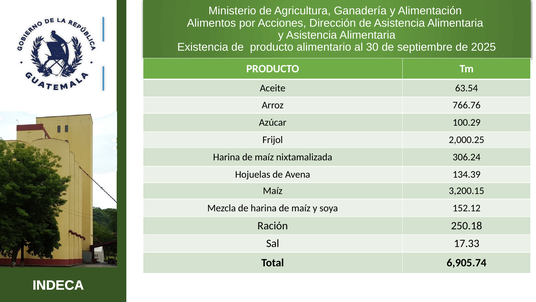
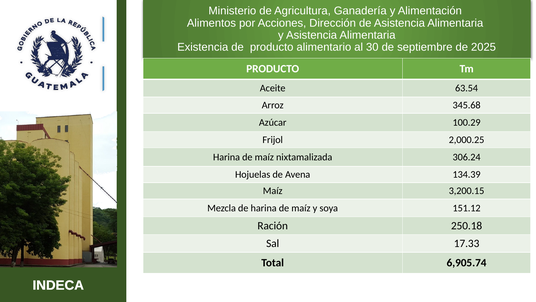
766.76: 766.76 -> 345.68 (467, 105)
152.12: 152.12 -> 151.12 (467, 208)
